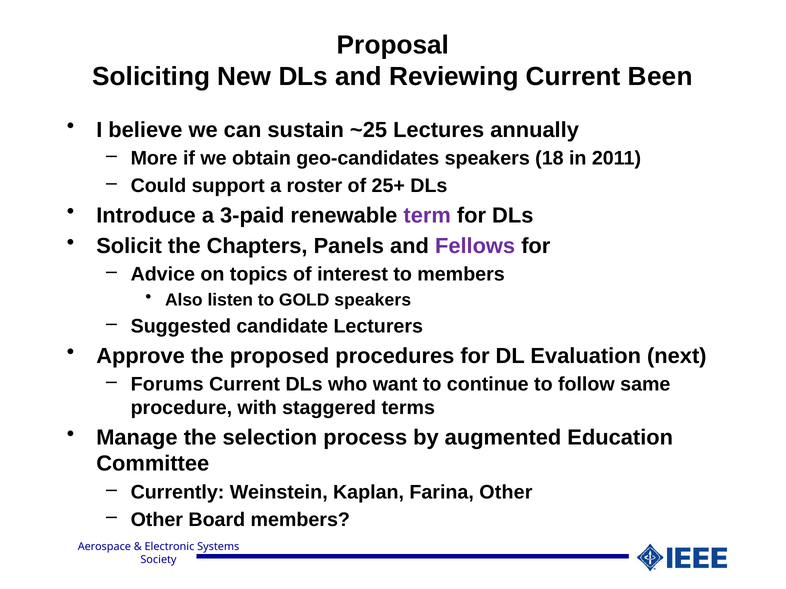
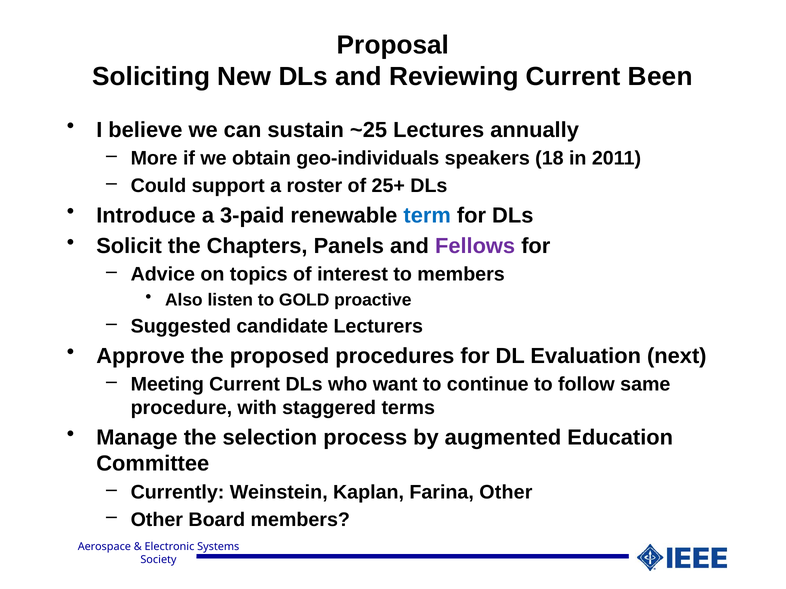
geo-candidates: geo-candidates -> geo-individuals (368, 159)
term colour: purple -> blue (427, 216)
GOLD speakers: speakers -> proactive (373, 300)
Forums: Forums -> Meeting (167, 385)
